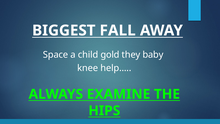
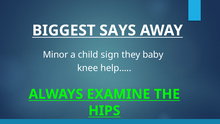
FALL: FALL -> SAYS (118, 30)
Space: Space -> Minor (56, 55)
gold: gold -> sign (110, 55)
